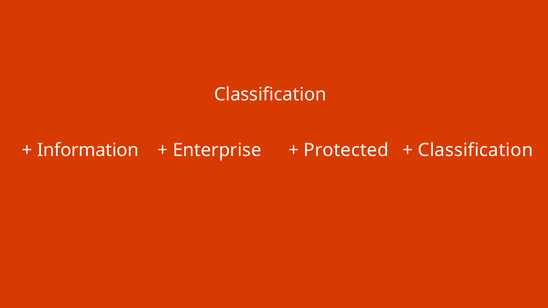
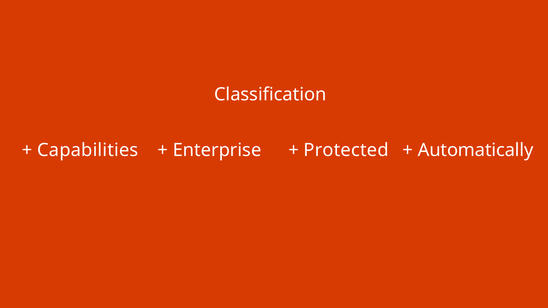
Information: Information -> Capabilities (88, 150)
Classification: Classification -> Automatically (476, 150)
